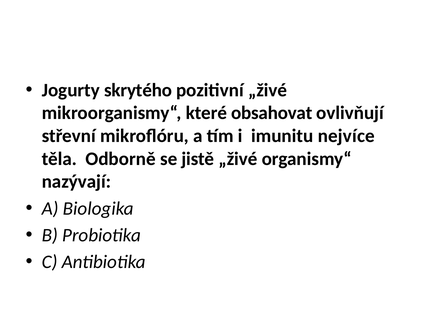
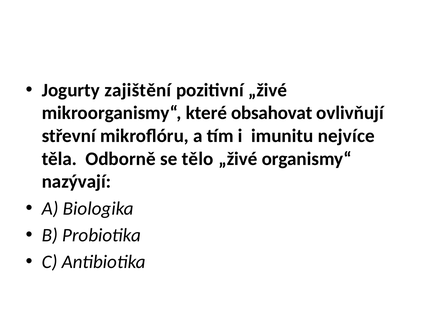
skrytého: skrytého -> zajištění (138, 90)
jistě: jistě -> tělo (198, 159)
